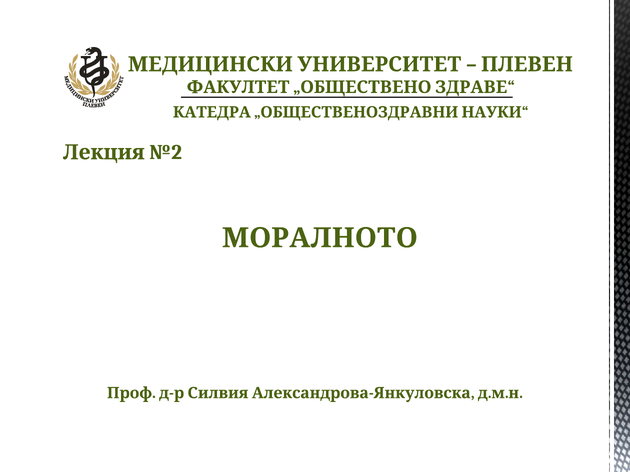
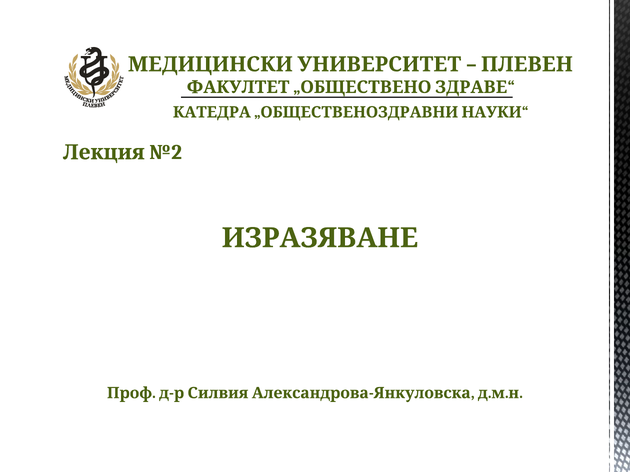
МОРАЛНОТО: МОРАЛНОТО -> ИЗРАЗЯВАНЕ (320, 238)
